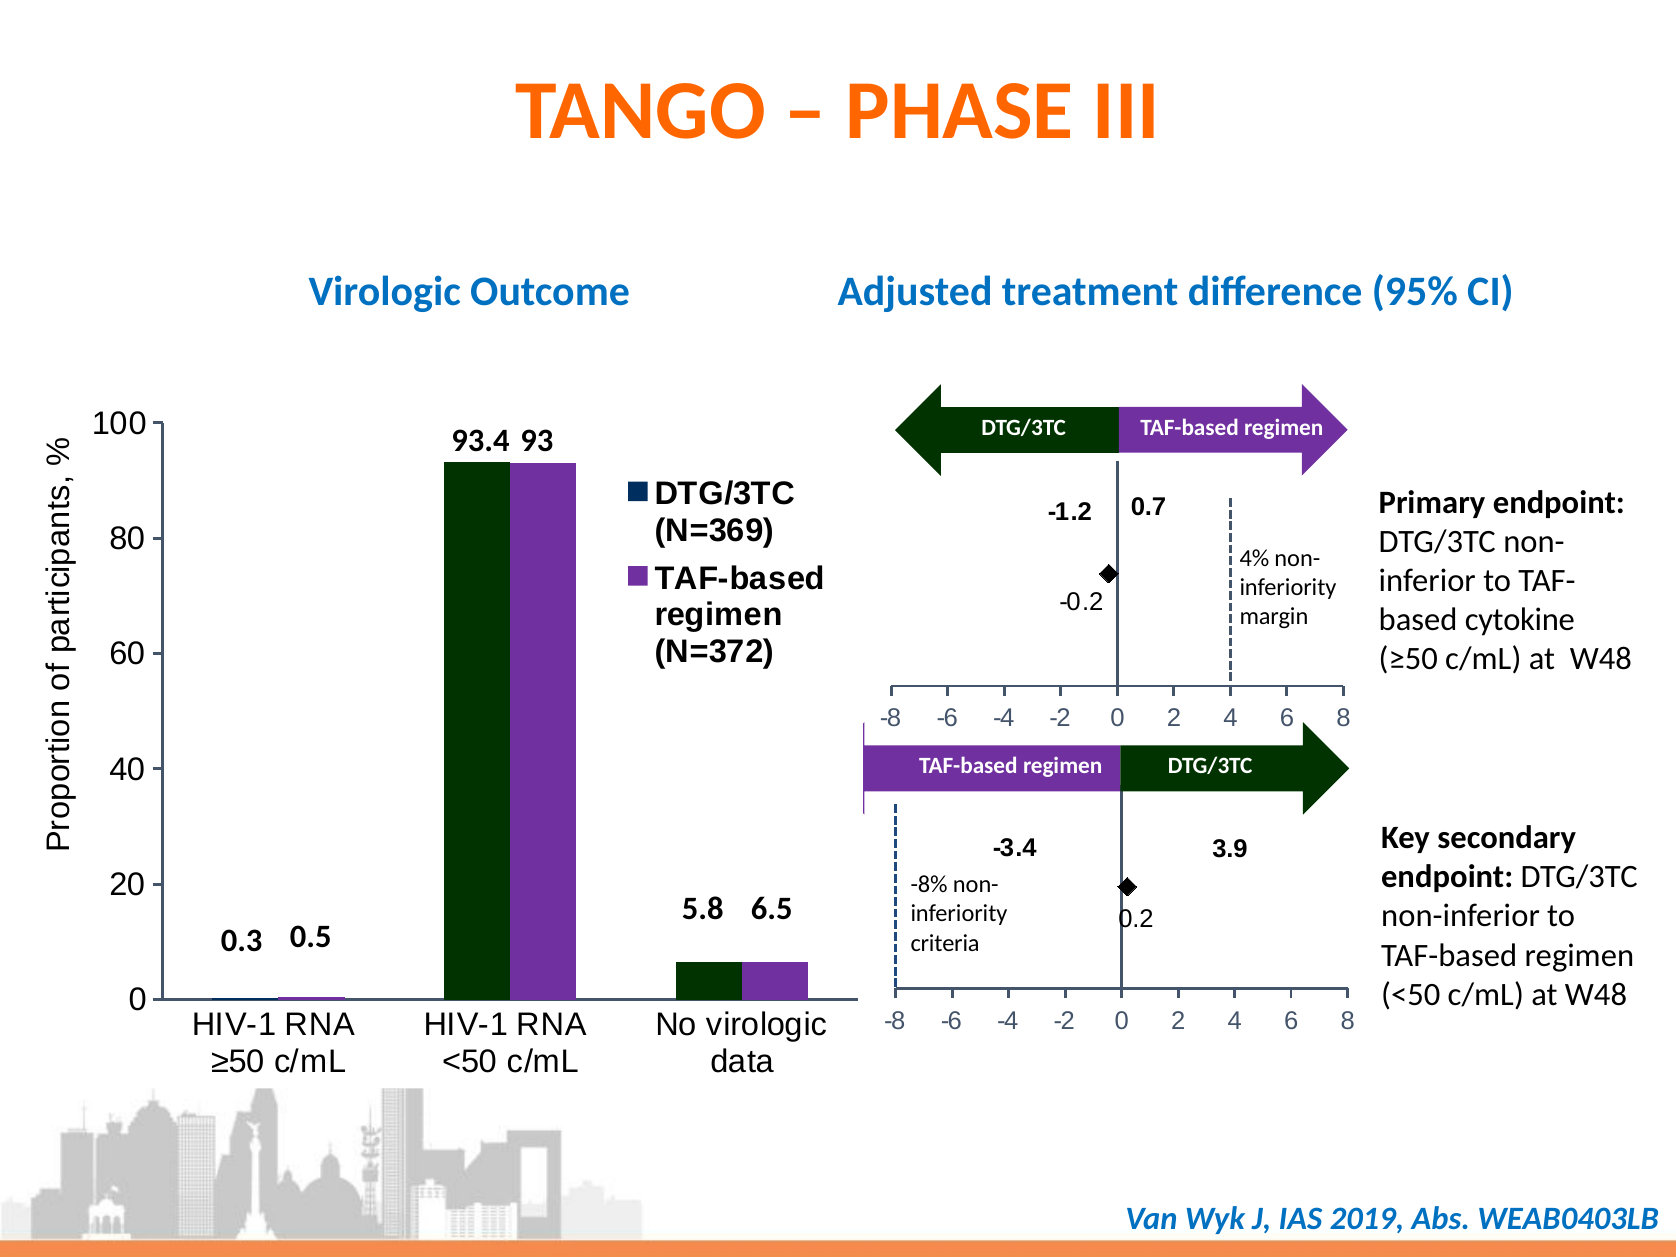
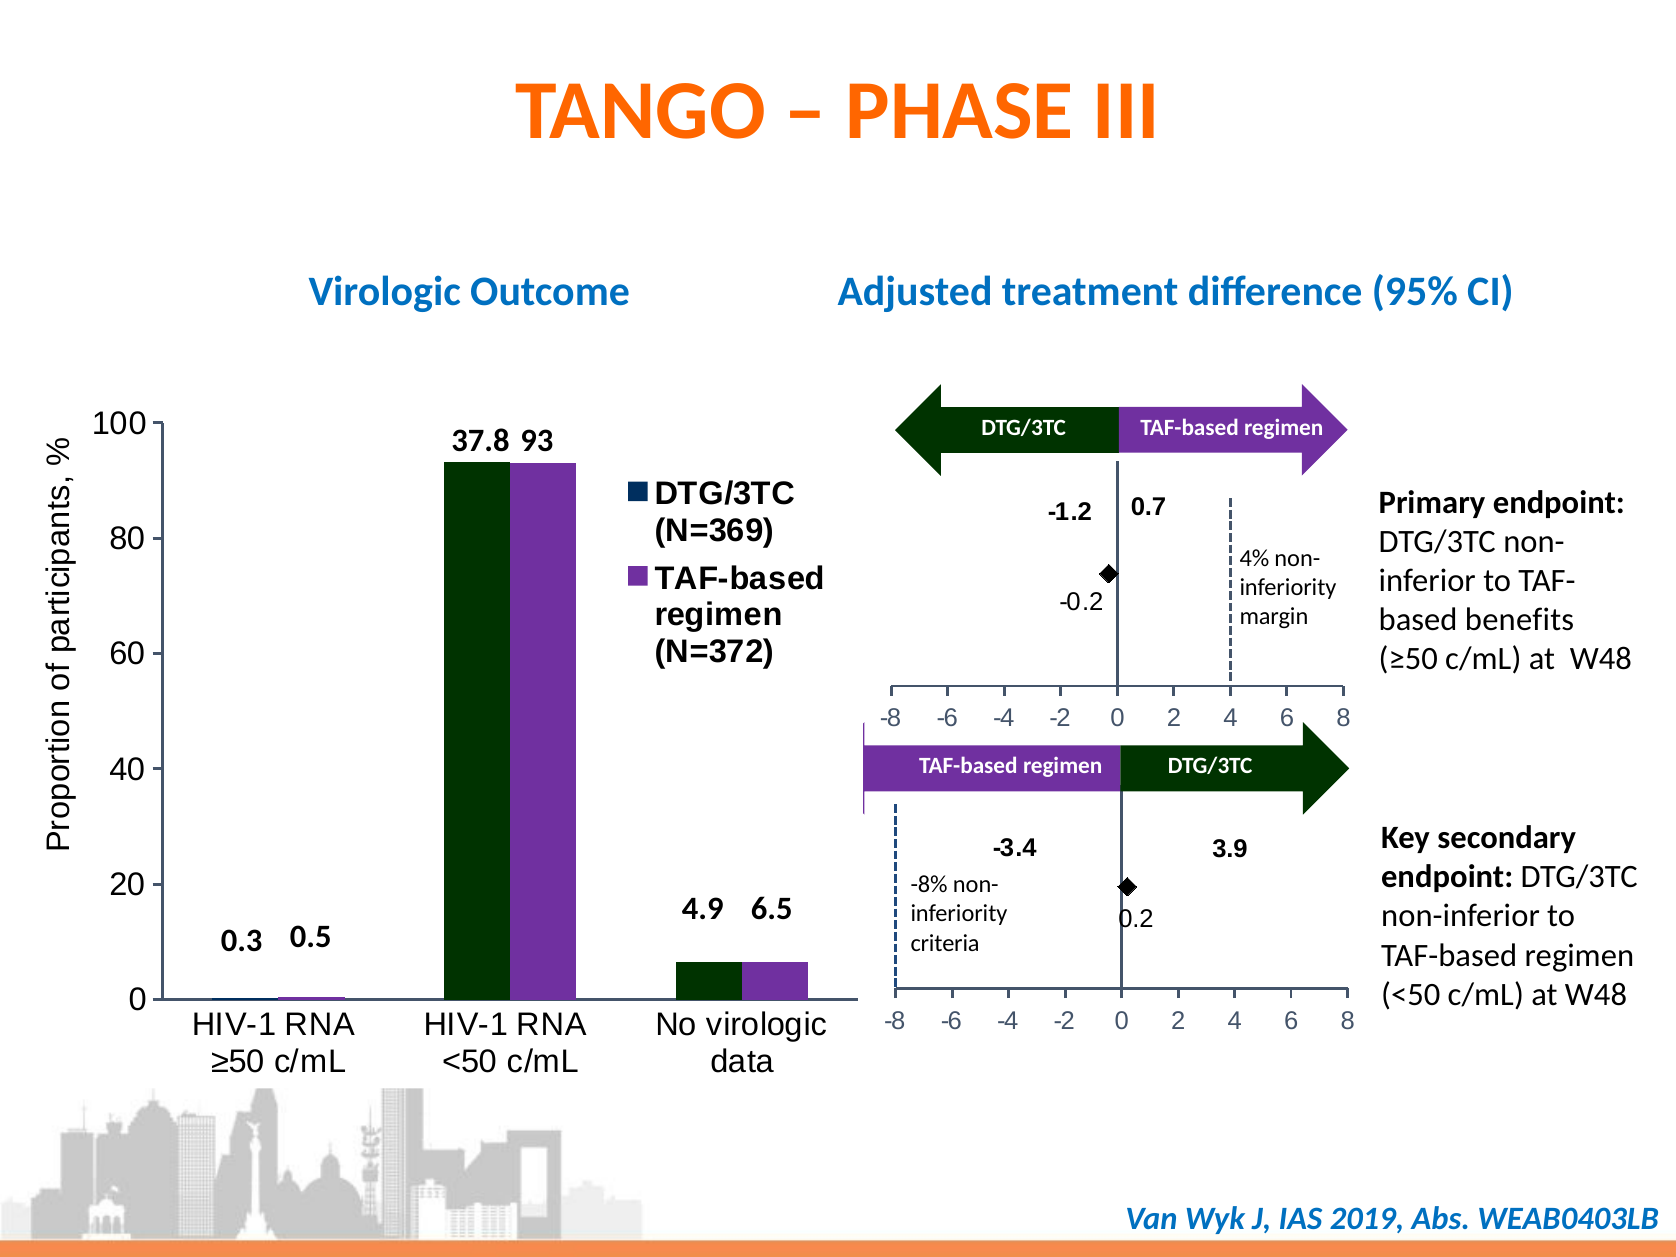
93.4: 93.4 -> 37.8 (480, 441)
cytokine: cytokine -> benefits (1520, 620)
5.8: 5.8 -> 4.9 (703, 909)
